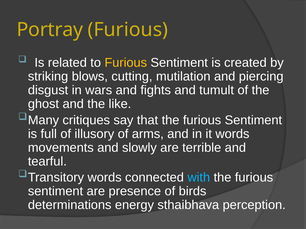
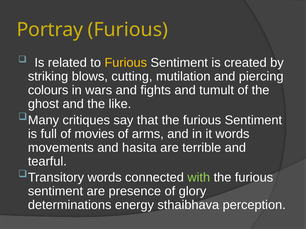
disgust: disgust -> colours (48, 90)
illusory: illusory -> movies (94, 134)
slowly: slowly -> hasita (139, 148)
with colour: light blue -> light green (199, 178)
birds: birds -> glory (193, 192)
